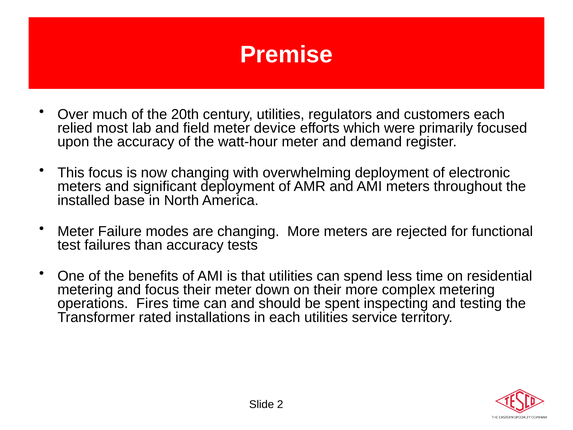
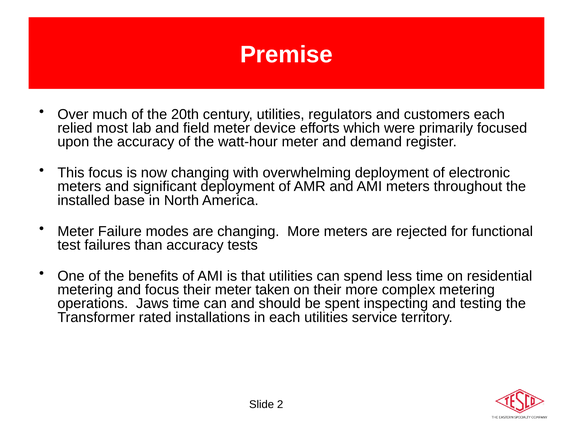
down: down -> taken (273, 290)
Fires: Fires -> Jaws (152, 303)
